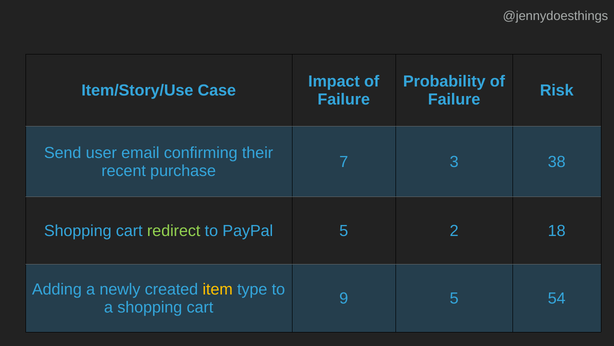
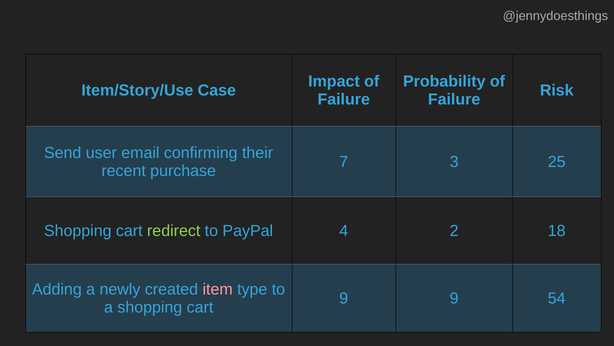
38: 38 -> 25 (557, 162)
PayPal 5: 5 -> 4 (344, 230)
item colour: yellow -> pink (218, 289)
9 5: 5 -> 9 (454, 298)
